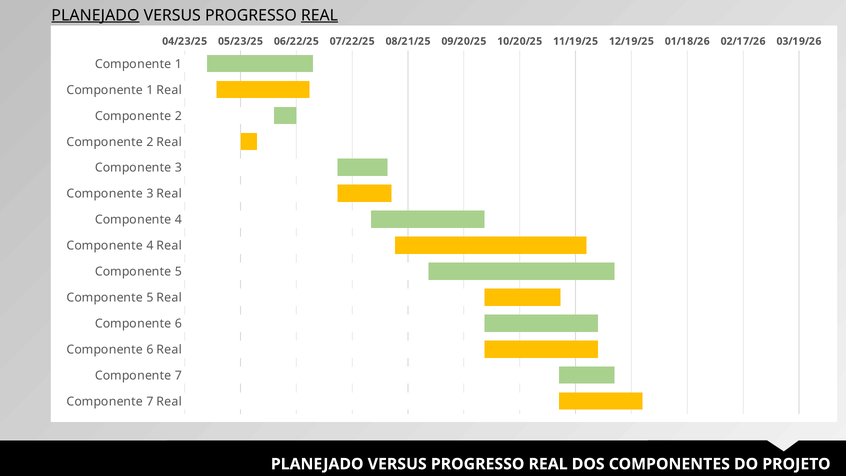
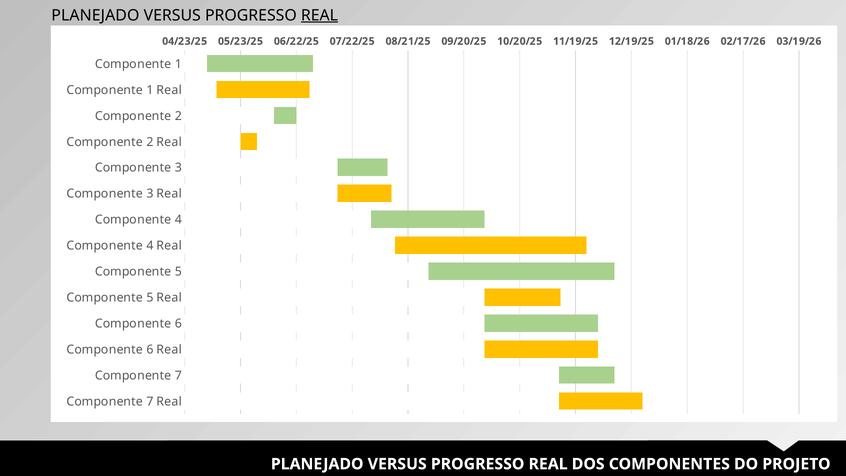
PLANEJADO underline: present -> none (95, 15)
